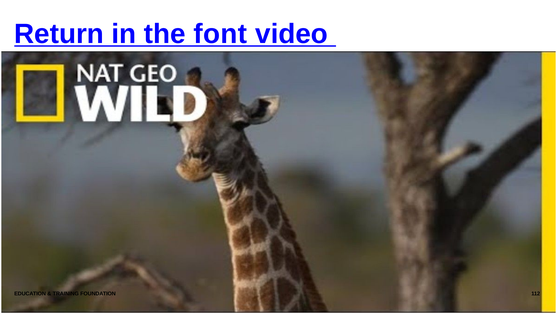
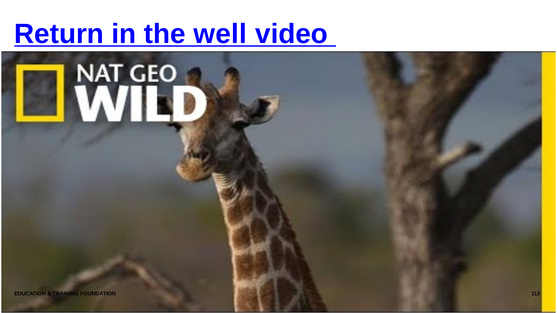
font: font -> well (220, 34)
